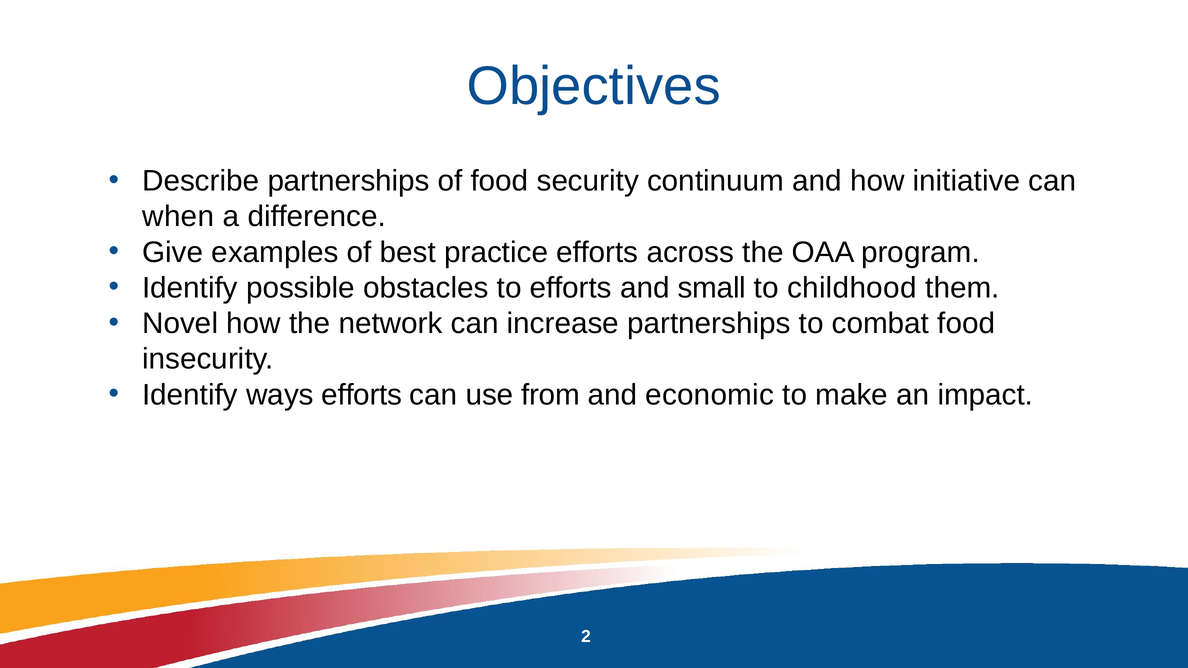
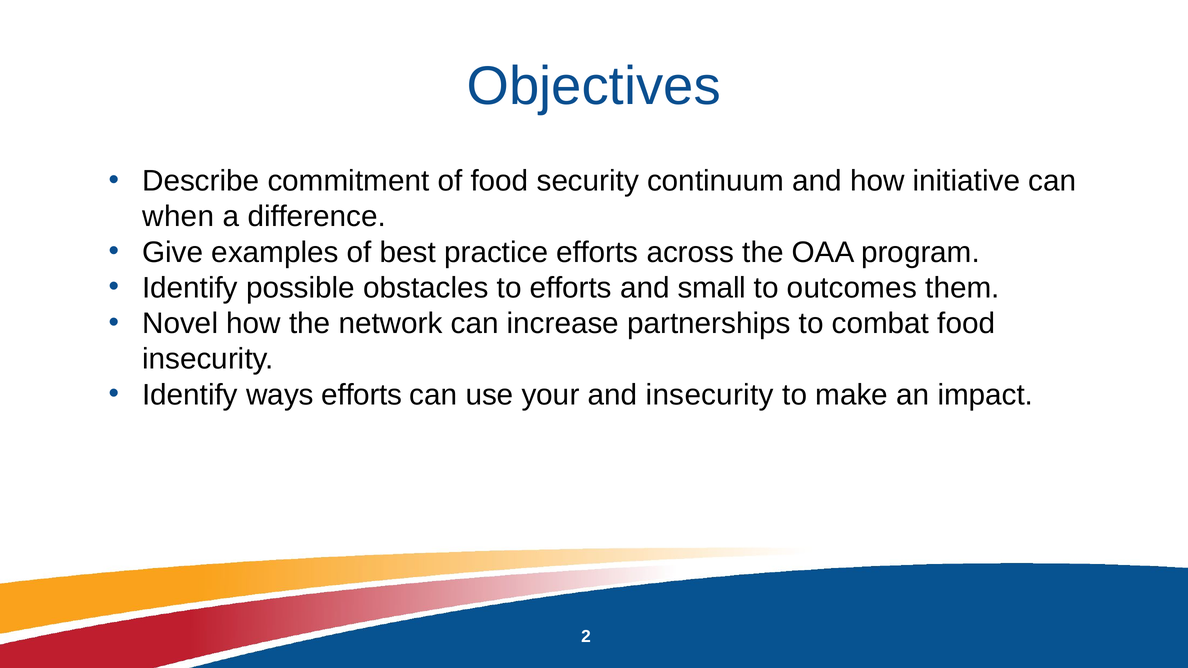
Describe partnerships: partnerships -> commitment (348, 181)
childhood: childhood -> outcomes (852, 288)
from: from -> your (551, 395)
and economic: economic -> insecurity (710, 395)
